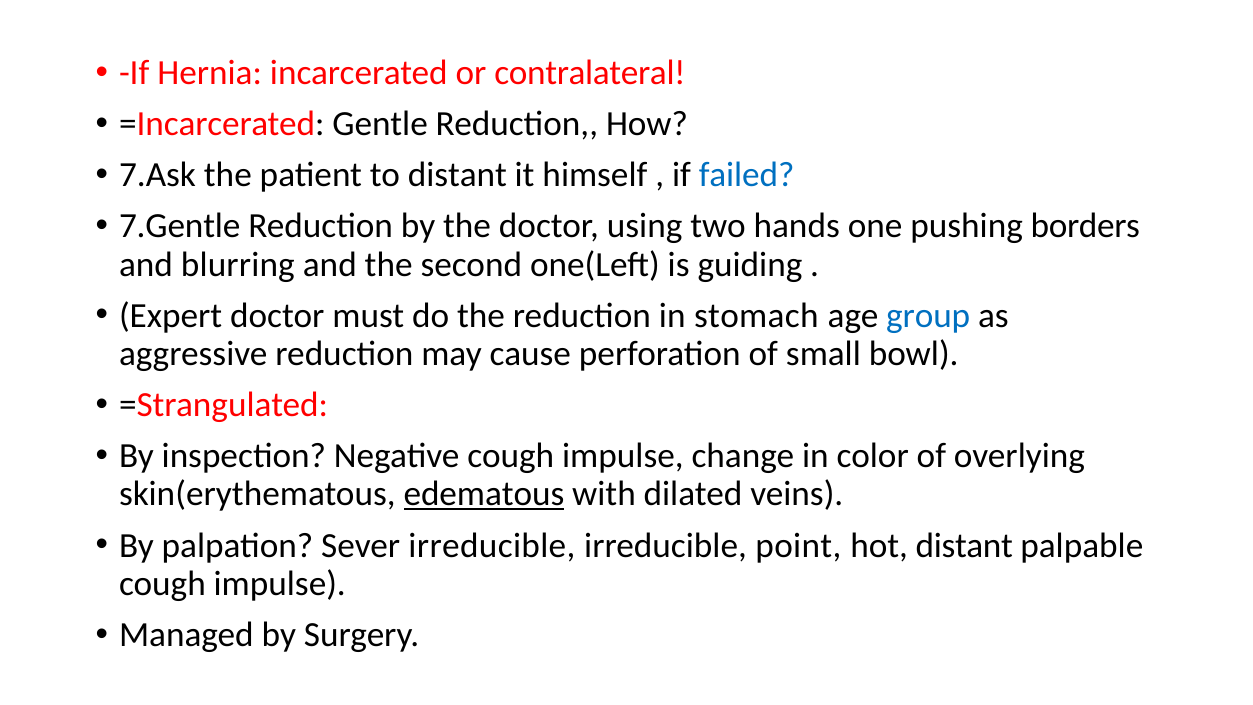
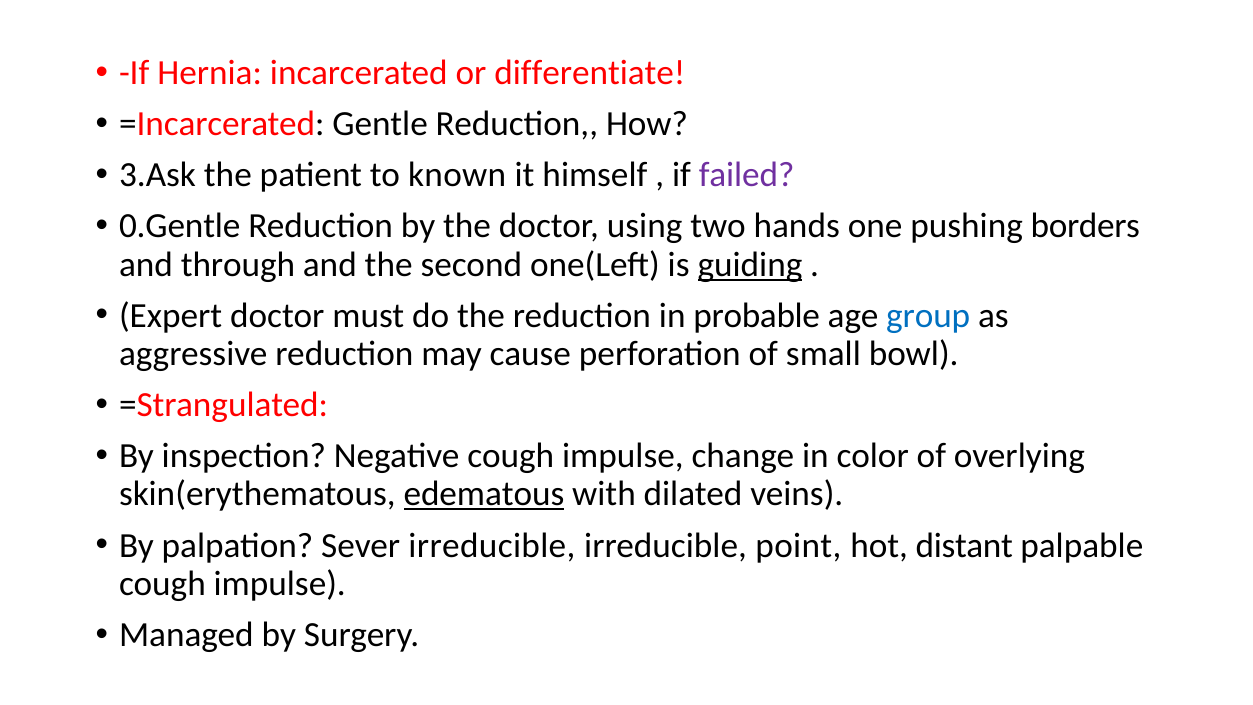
contralateral: contralateral -> differentiate (590, 73)
7.Ask: 7.Ask -> 3.Ask (158, 175)
to distant: distant -> known (457, 175)
failed colour: blue -> purple (747, 175)
7.Gentle: 7.Gentle -> 0.Gentle (180, 226)
blurring: blurring -> through (238, 264)
guiding underline: none -> present (750, 264)
stomach: stomach -> probable (757, 315)
